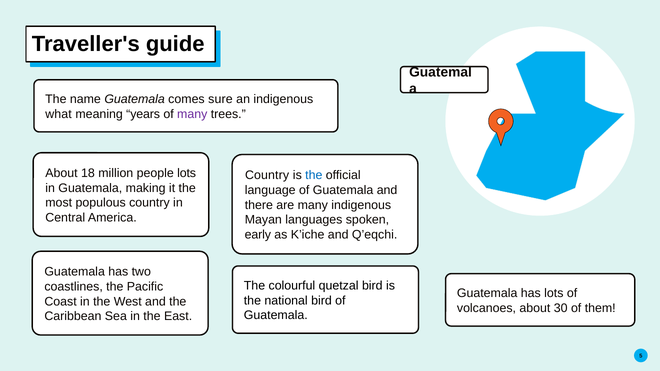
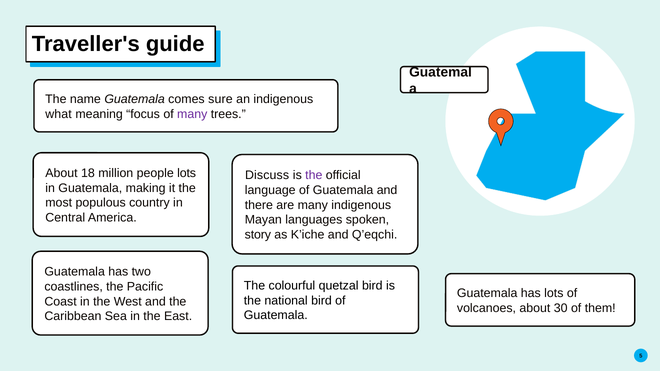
years: years -> focus (143, 114)
Country: Country -> Discuss (267, 175)
the colour: blue -> purple (314, 175)
early: early -> story (258, 235)
